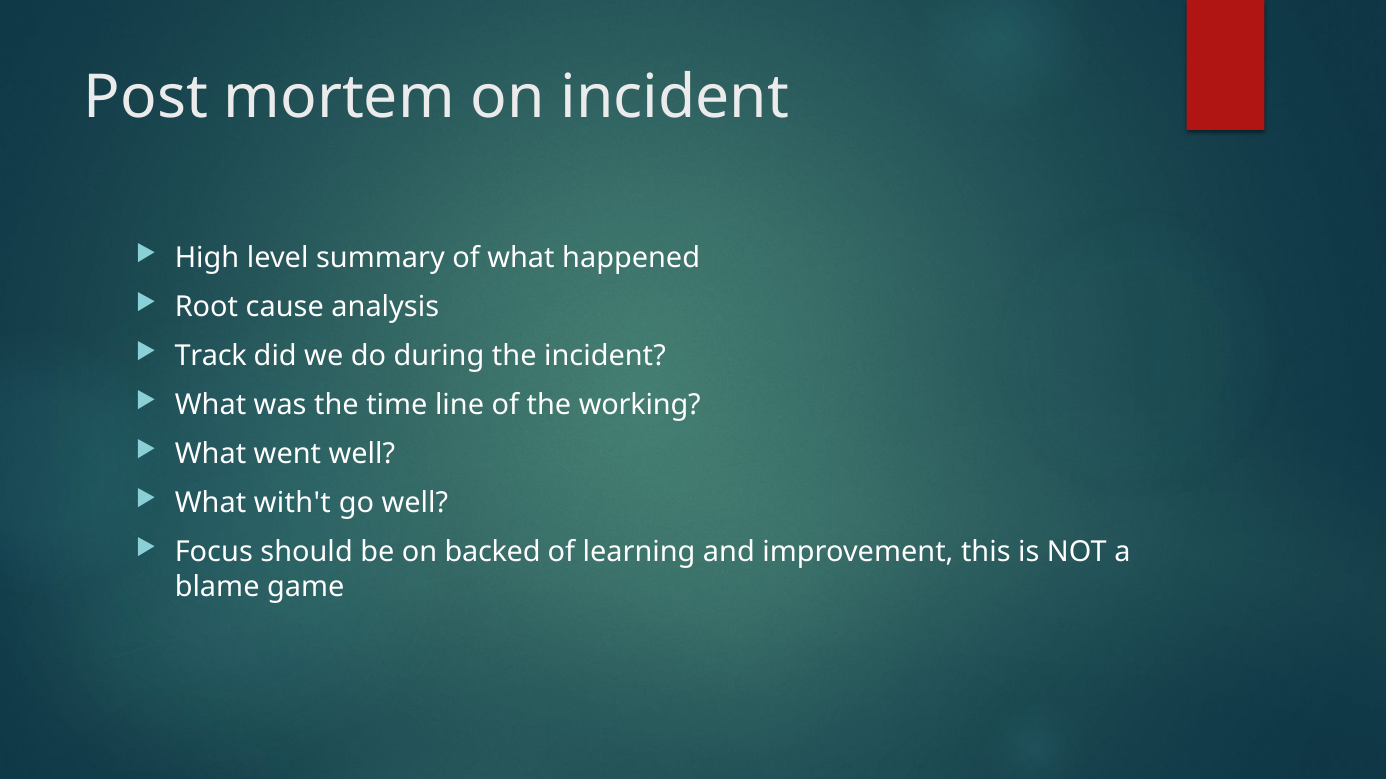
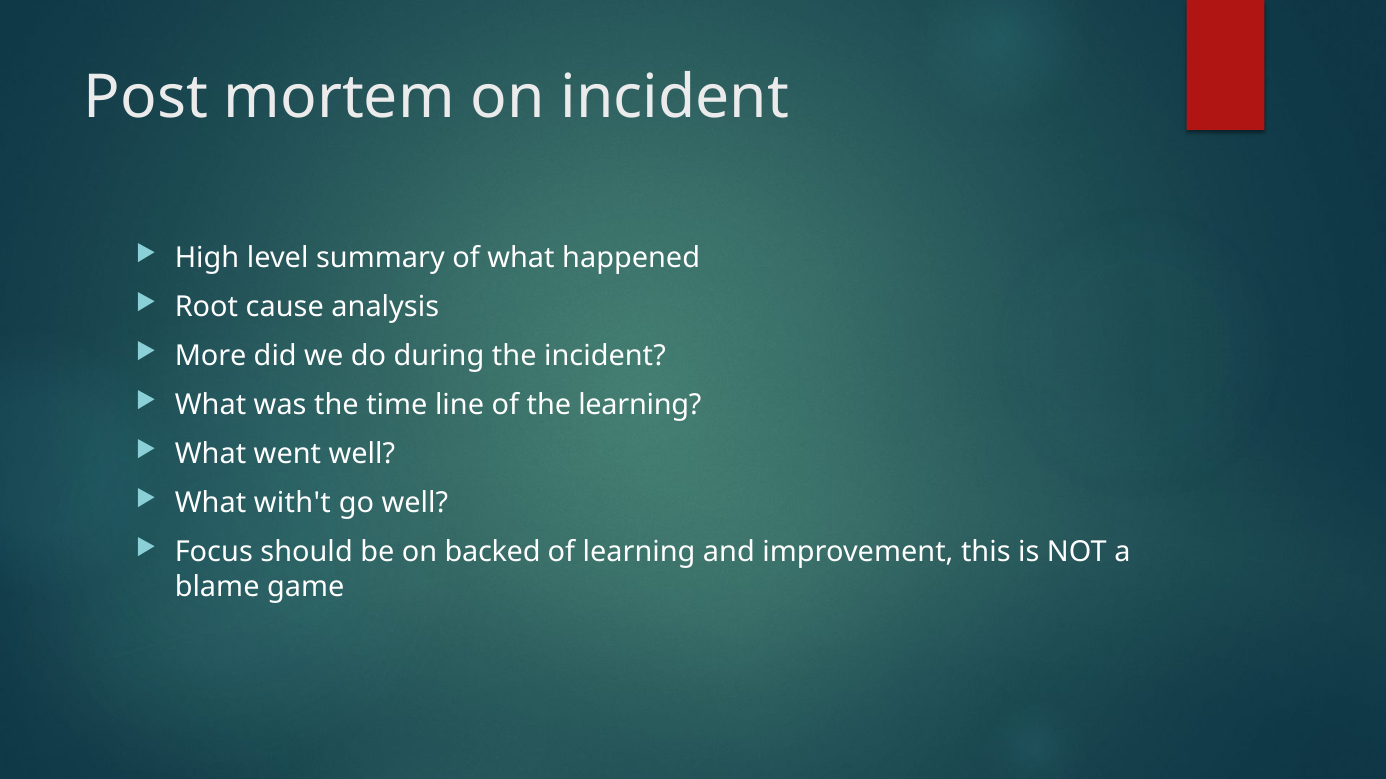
Track: Track -> More (211, 356)
the working: working -> learning (640, 405)
